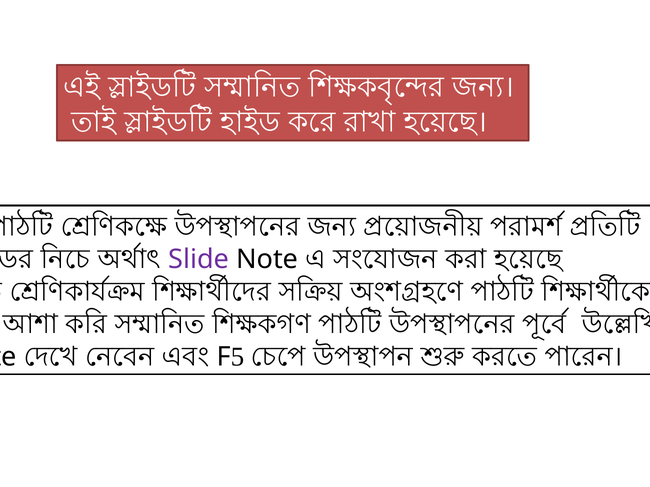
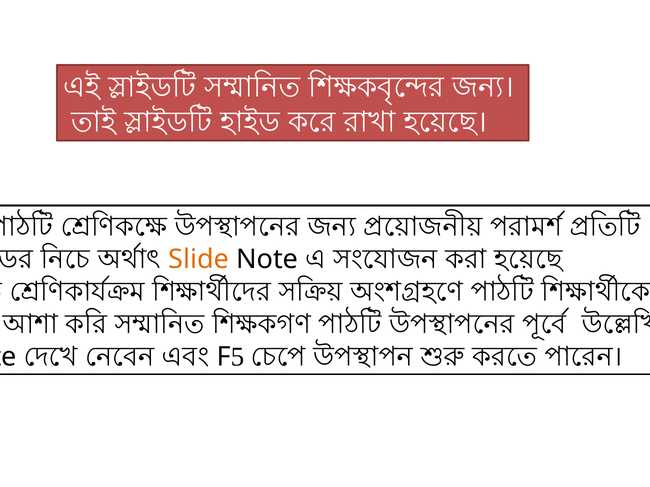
Slide colour: purple -> orange (199, 260)
